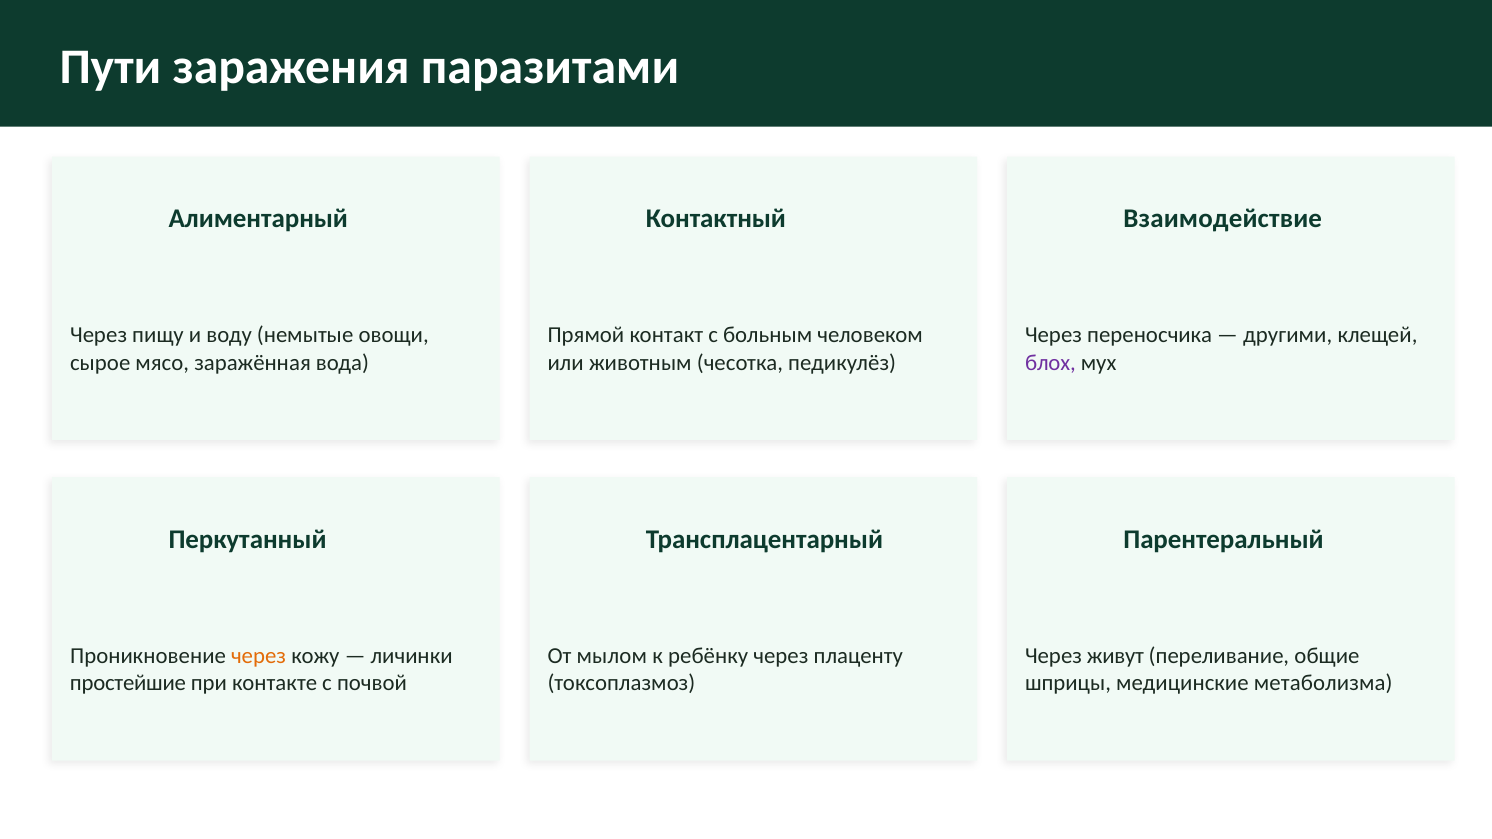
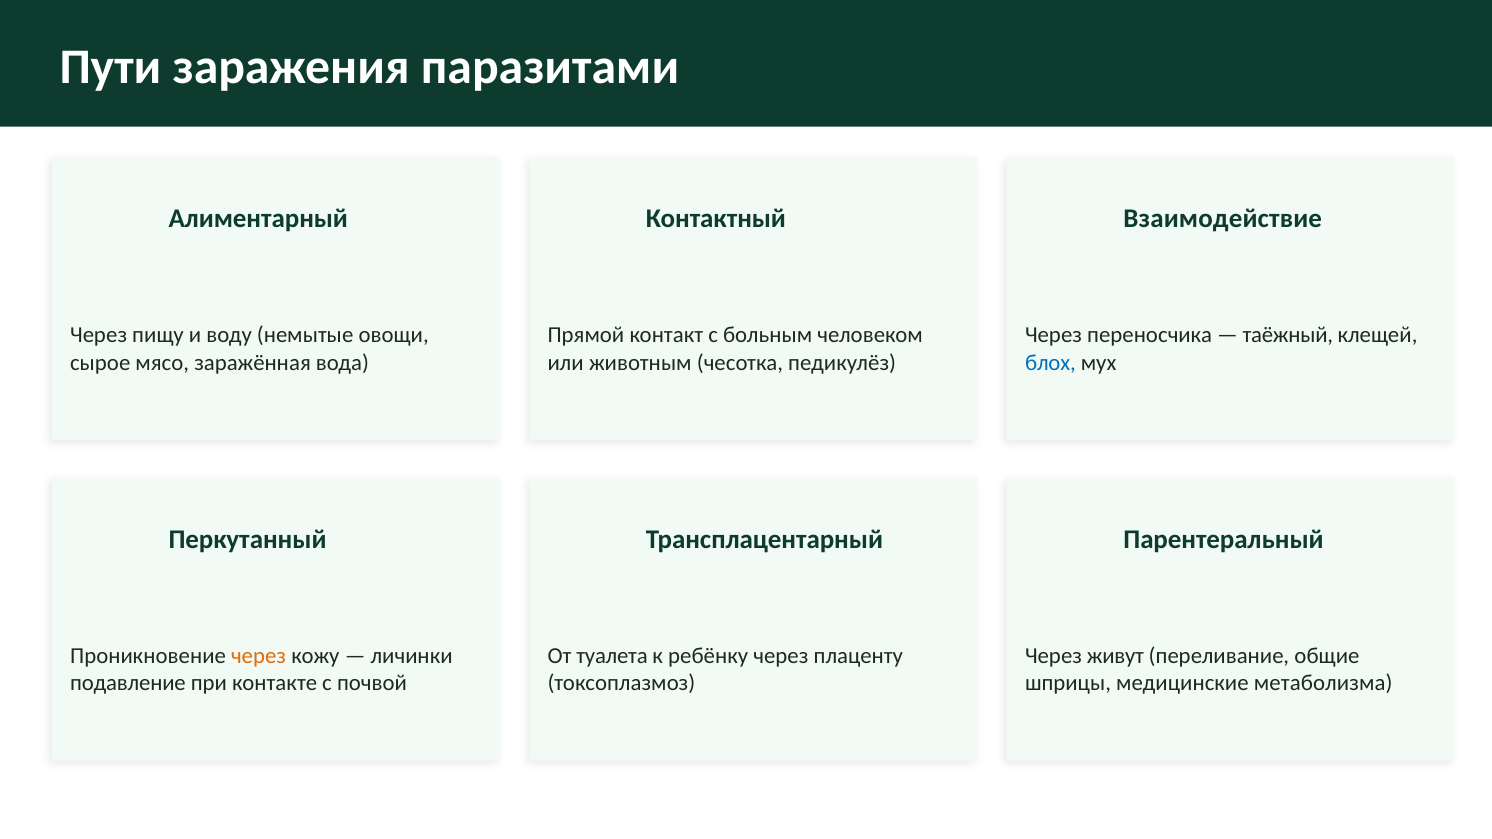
другими: другими -> таёжный (1288, 335)
блох colour: purple -> blue (1050, 363)
мылом: мылом -> туалета (612, 656)
простейшие: простейшие -> подавление (128, 684)
